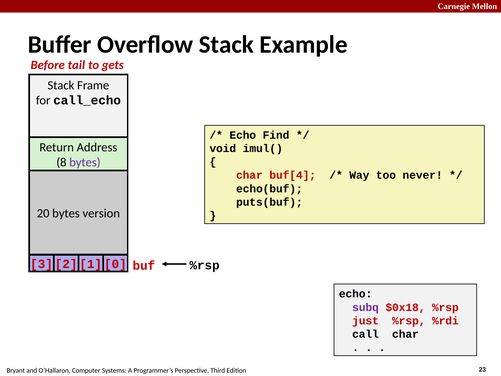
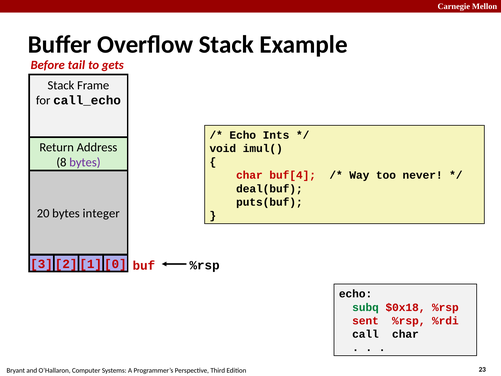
Find: Find -> Ints (276, 135)
echo(buf: echo(buf -> deal(buf (269, 189)
version: version -> integer (101, 213)
subq colour: purple -> green (366, 307)
just: just -> sent (366, 320)
